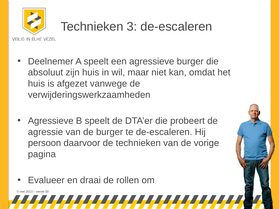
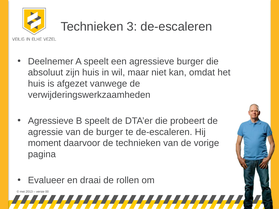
persoon: persoon -> moment (44, 143)
